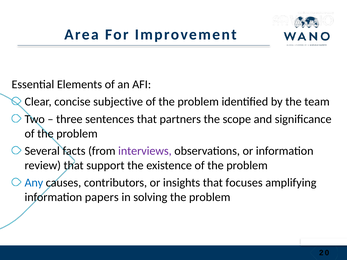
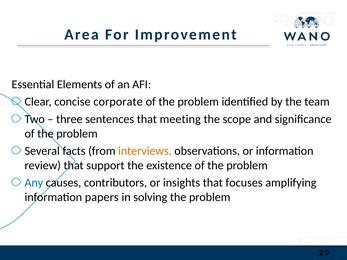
subjective: subjective -> corporate (118, 102)
partners: partners -> meeting (180, 119)
interviews colour: purple -> orange (145, 151)
